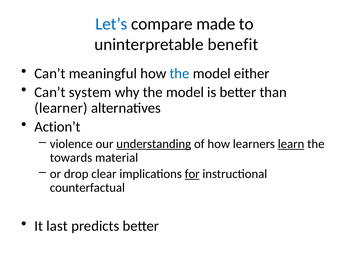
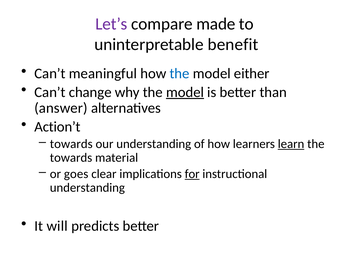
Let’s colour: blue -> purple (111, 24)
system: system -> change (90, 92)
model underline: none -> present (185, 92)
learner: learner -> answer (61, 108)
violence: violence -> towards (71, 144)
understanding underline: present -> none (154, 144)
drop: drop -> goes (76, 174)
counterfactual: counterfactual -> understanding (87, 187)
last: last -> will (57, 226)
